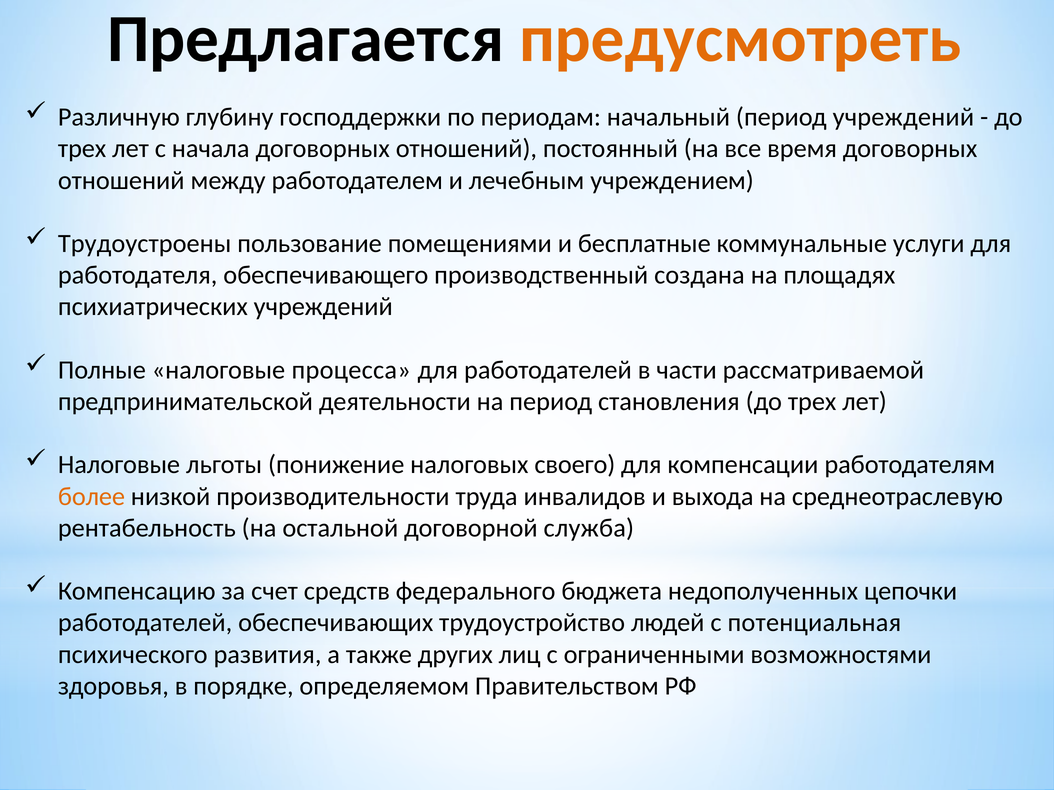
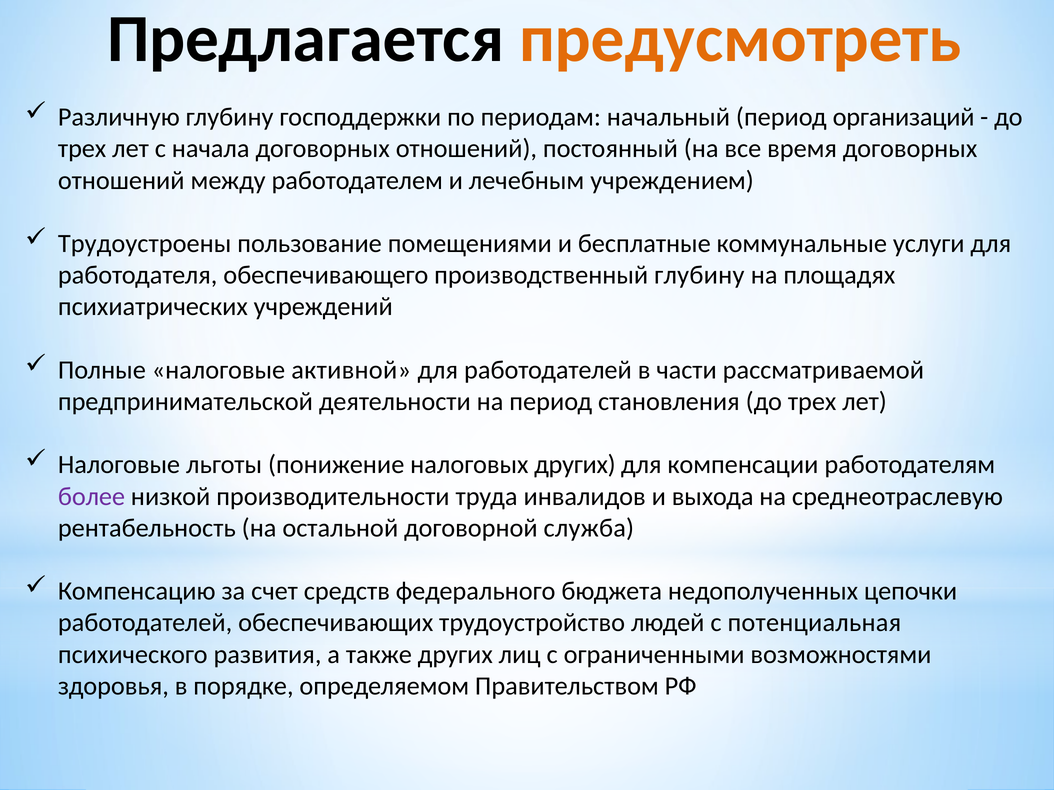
период учреждений: учреждений -> организаций (904, 117)
производственный создана: создана -> глубину (699, 275)
процесса: процесса -> активной (351, 370)
налоговых своего: своего -> других (575, 465)
более colour: orange -> purple (92, 497)
